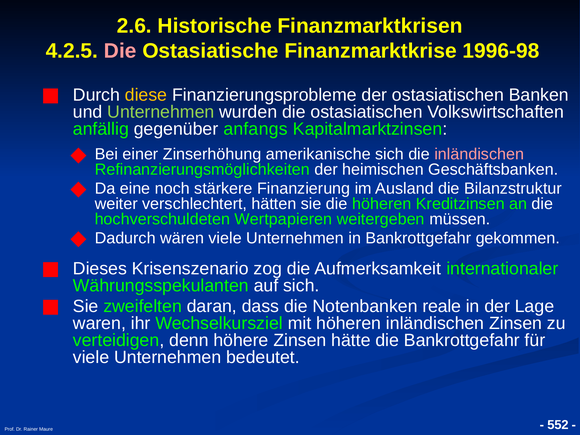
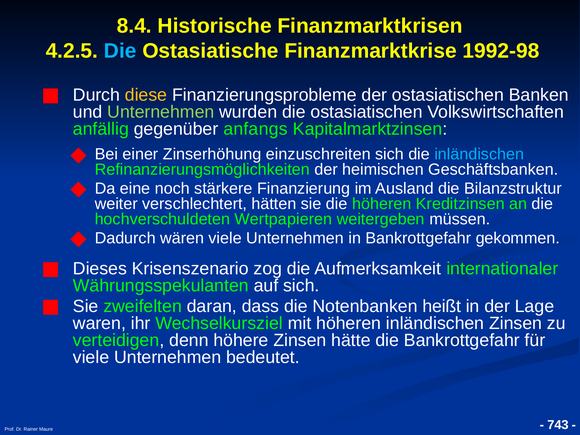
2.6: 2.6 -> 8.4 (134, 26)
Die colour: pink -> light blue (120, 51)
1996-98: 1996-98 -> 1992-98 (501, 51)
amerikanische: amerikanische -> einzuschreiten (318, 154)
inländischen colour: pink -> light blue (479, 154)
reale: reale -> heißt (442, 306)
552: 552 -> 743 (558, 425)
